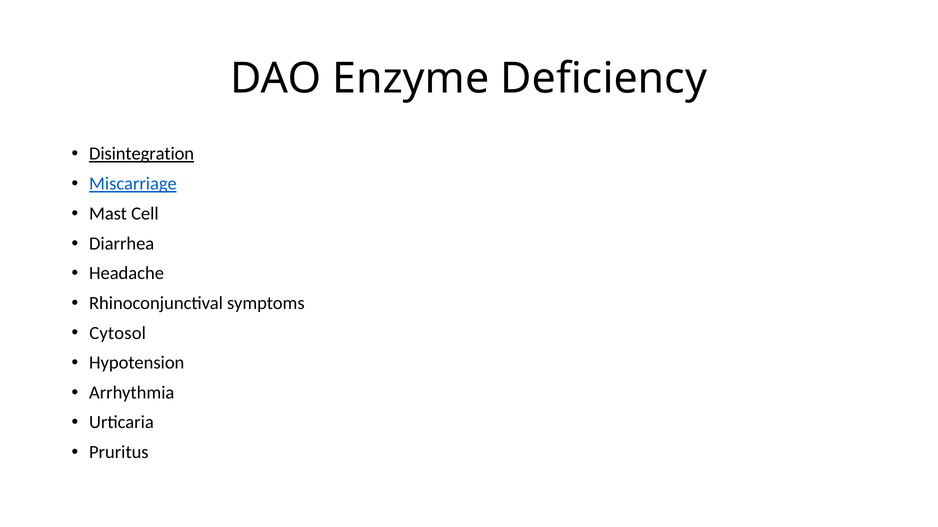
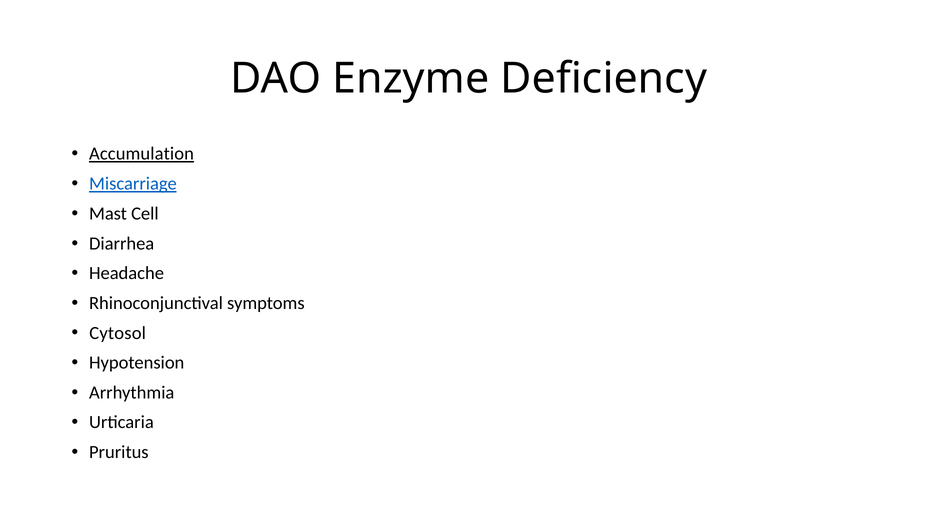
Disintegration: Disintegration -> Accumulation (141, 154)
